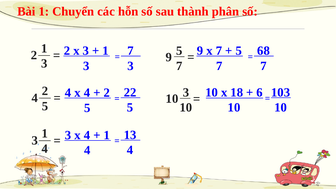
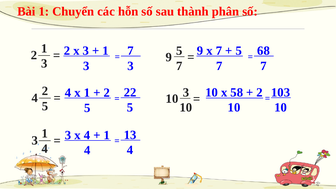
18: 18 -> 58 (237, 93)
6: 6 -> 2 (260, 93)
4 x 4: 4 -> 1 (87, 93)
